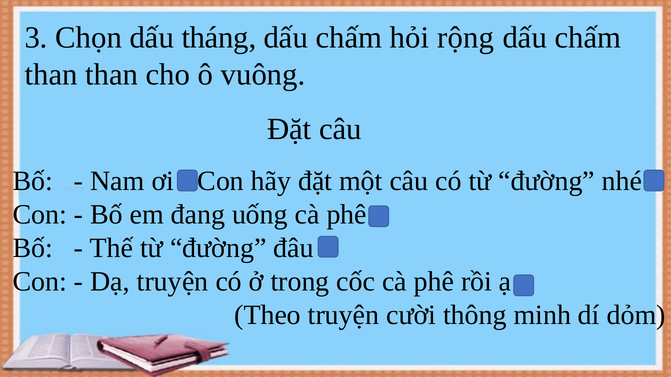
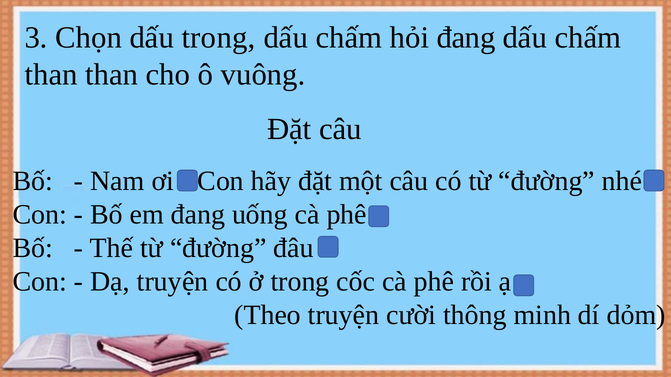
dấu tháng: tháng -> trong (219, 38)
hỏi rộng: rộng -> đang (466, 38)
